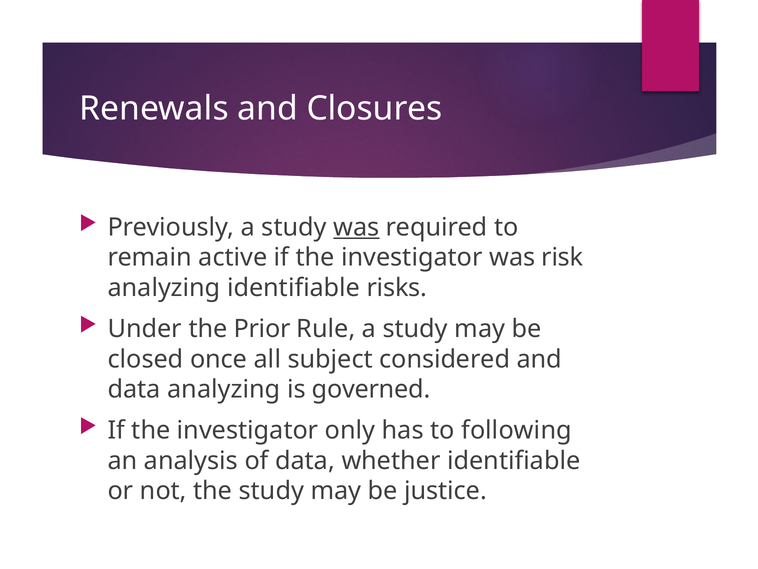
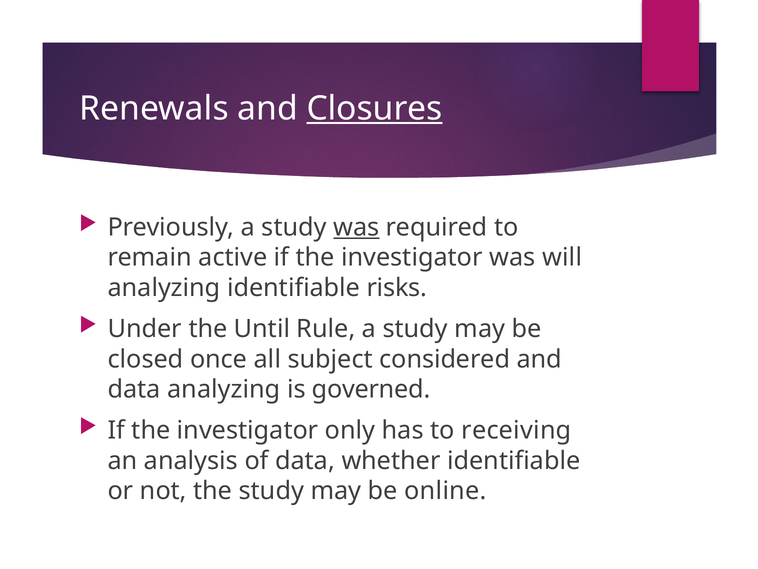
Closures underline: none -> present (375, 109)
risk: risk -> will (562, 257)
Prior: Prior -> Until (262, 329)
following: following -> receiving (516, 430)
justice: justice -> online (445, 491)
